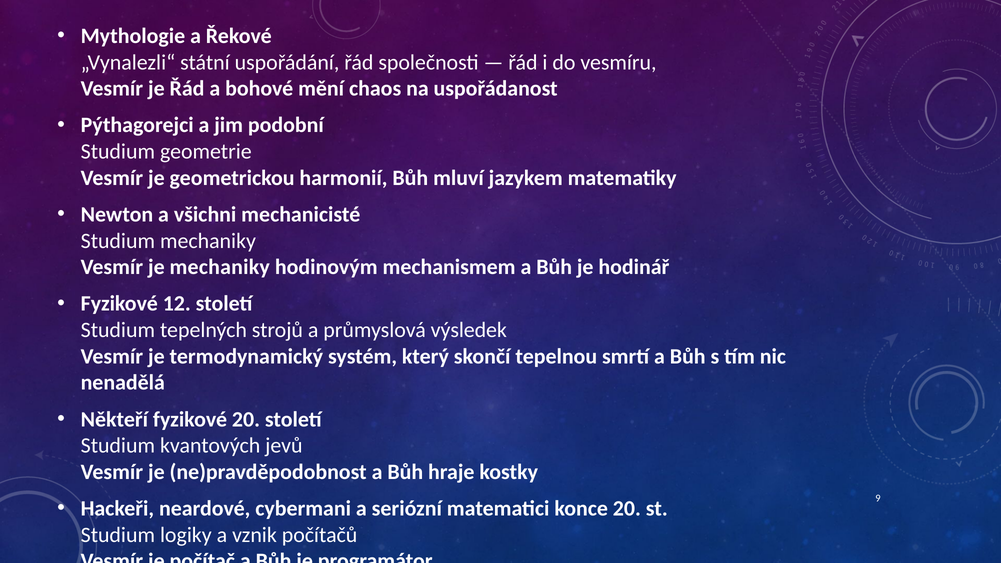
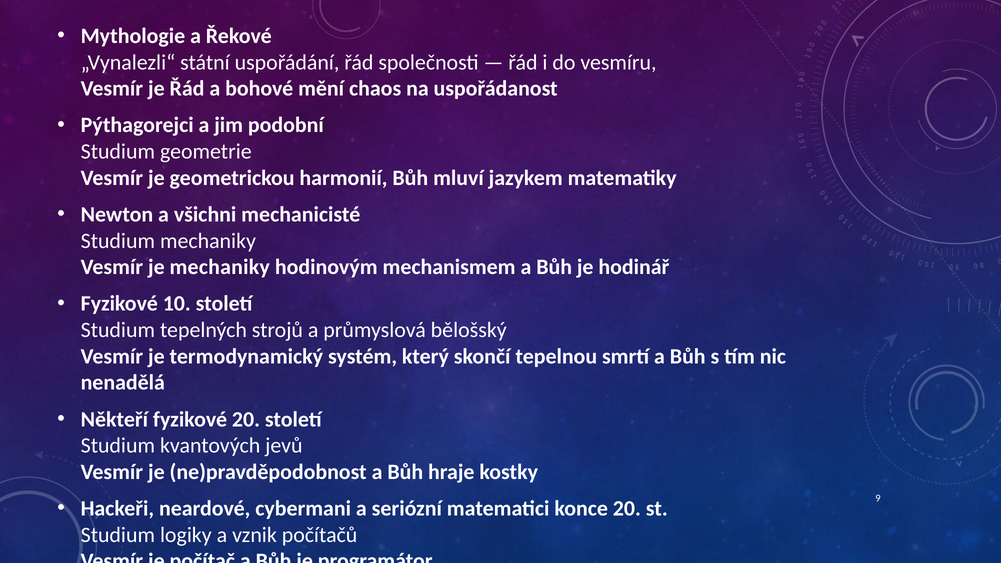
12: 12 -> 10 (177, 304)
výsledek: výsledek -> bělošský (469, 330)
